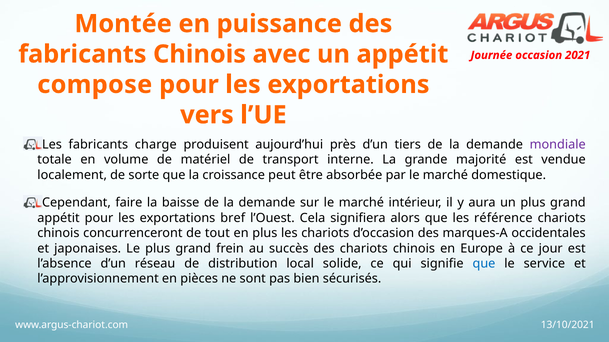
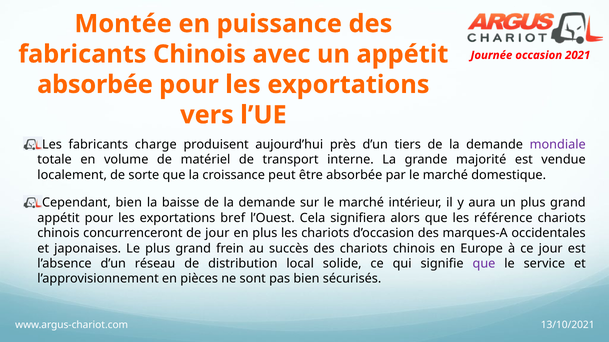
compose: compose -> absorbée (95, 85)
Cependant faire: faire -> bien (129, 203)
de tout: tout -> jour (217, 233)
que colour: blue -> purple (484, 264)
